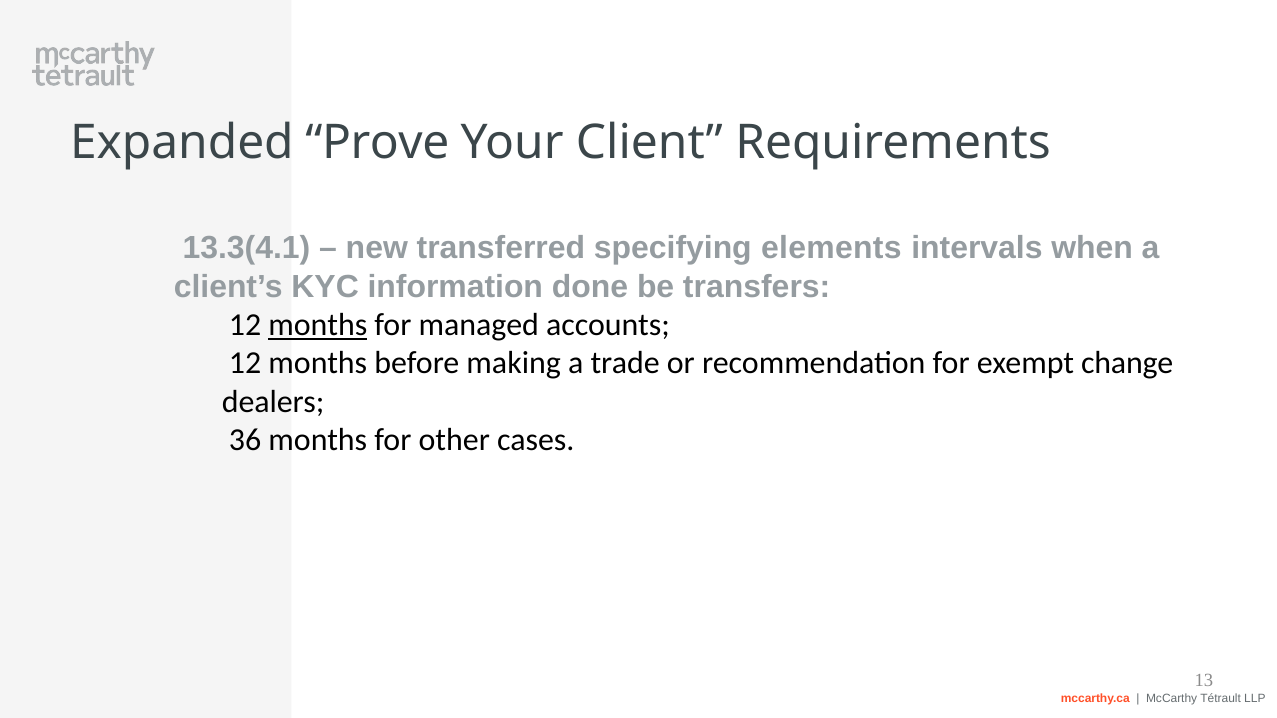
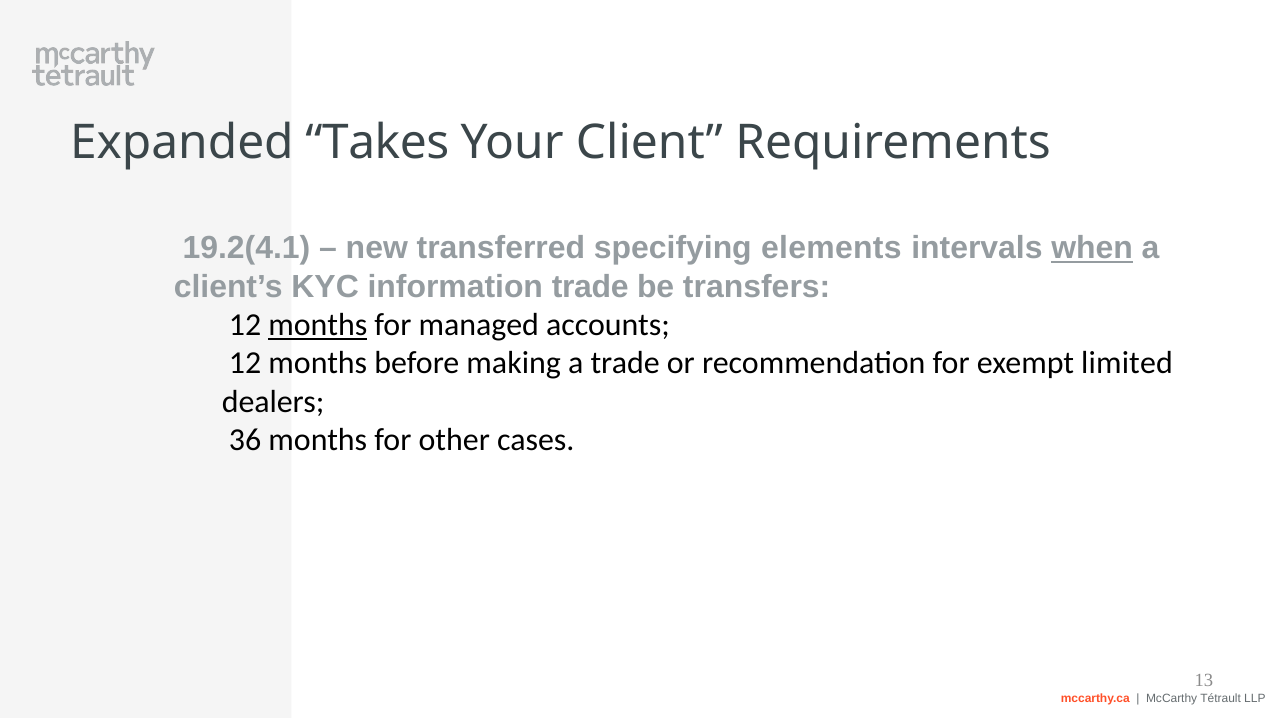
Prove: Prove -> Takes (377, 143)
13.3(4.1: 13.3(4.1 -> 19.2(4.1 (246, 249)
when underline: none -> present (1092, 249)
information done: done -> trade (590, 287)
change: change -> limited (1127, 363)
